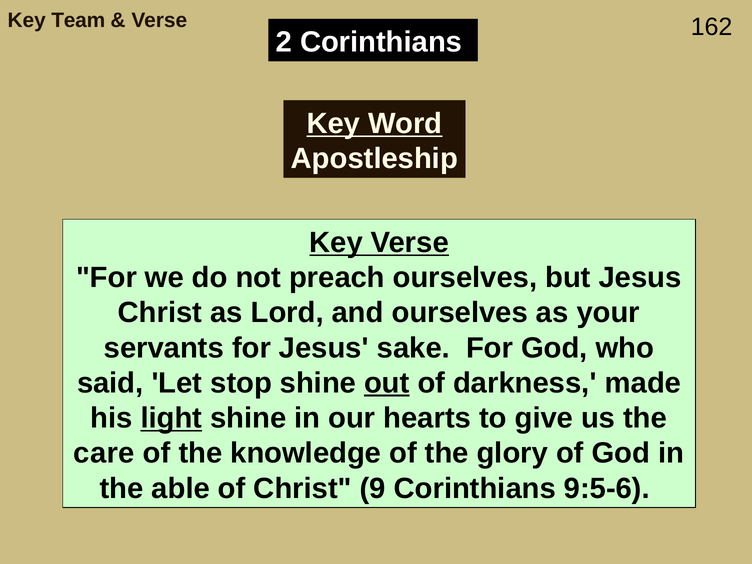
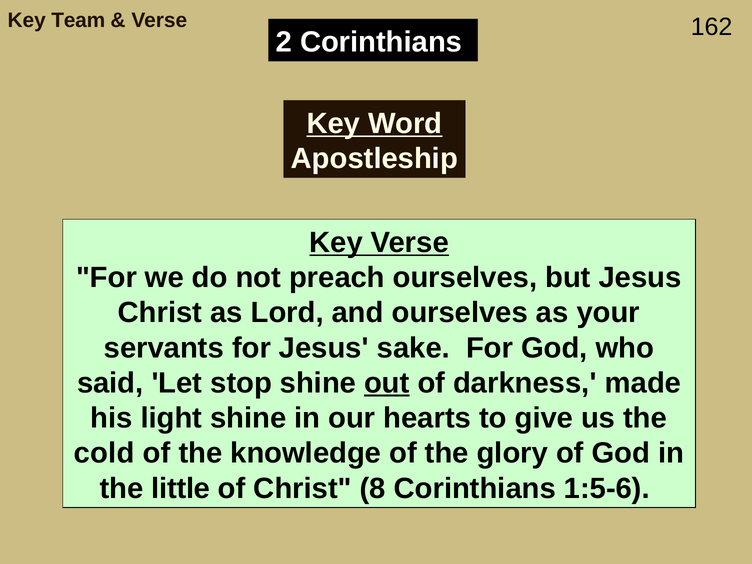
light underline: present -> none (171, 418)
care: care -> cold (104, 453)
able: able -> little (181, 488)
9: 9 -> 8 (373, 488)
9:5-6: 9:5-6 -> 1:5-6 (607, 488)
